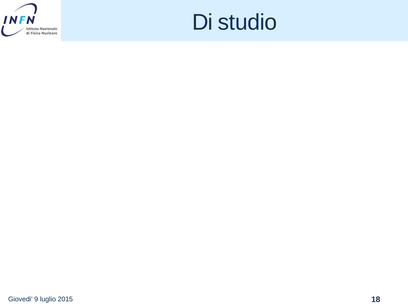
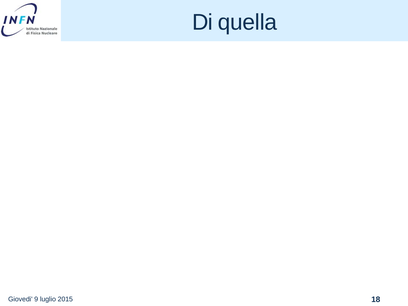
studio: studio -> quella (248, 22)
